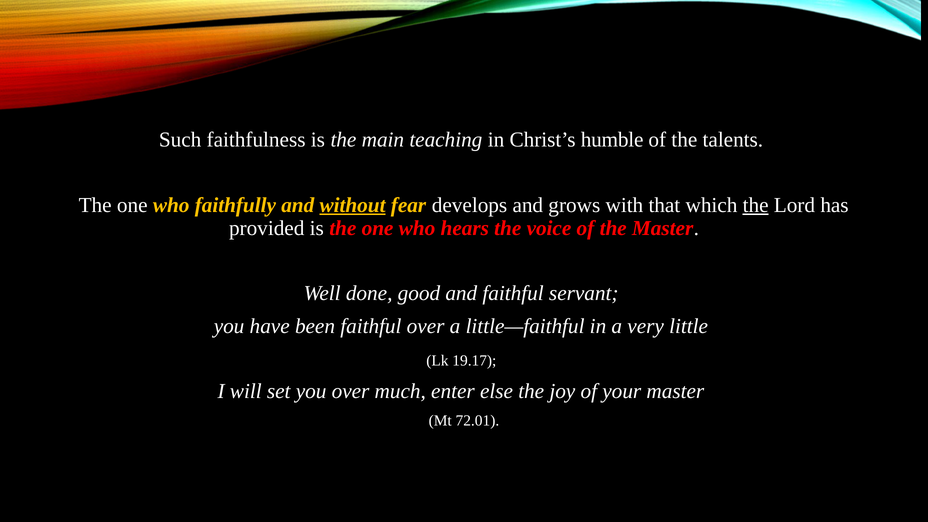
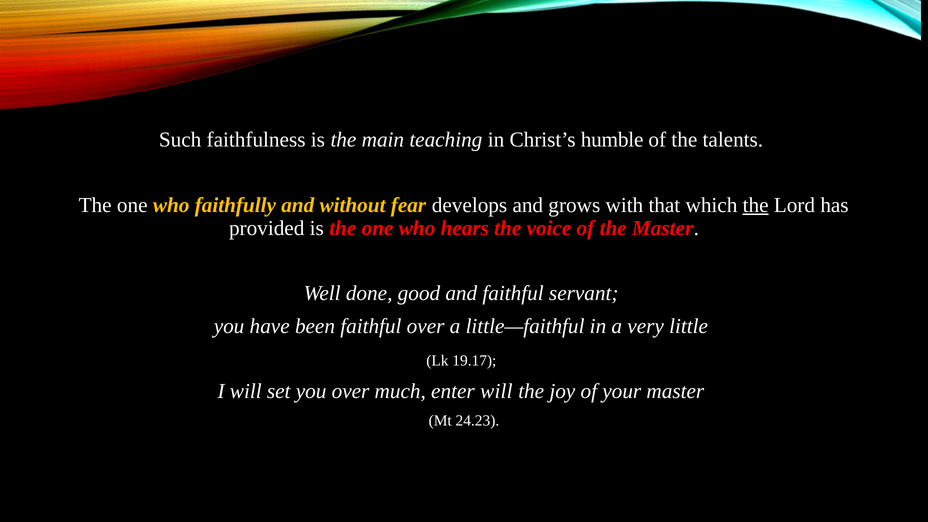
without underline: present -> none (353, 205)
enter else: else -> will (496, 391)
72.01: 72.01 -> 24.23 (477, 421)
